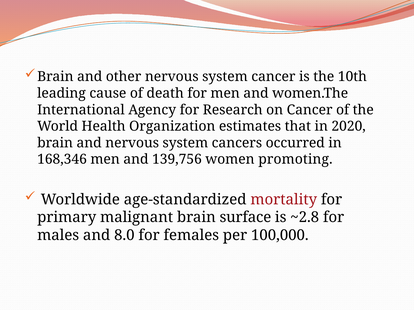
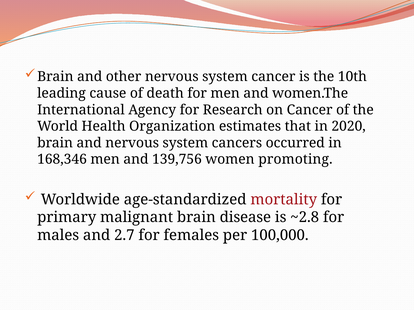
surface: surface -> disease (245, 218)
8.0: 8.0 -> 2.7 (124, 236)
